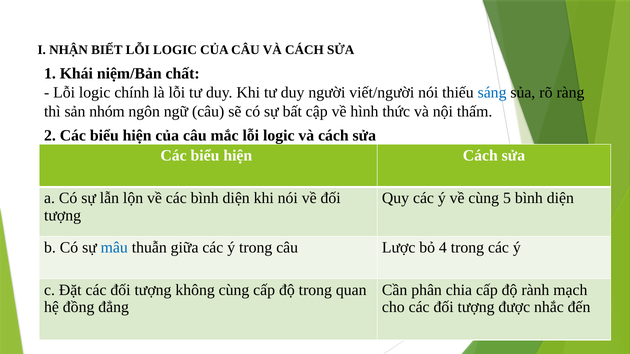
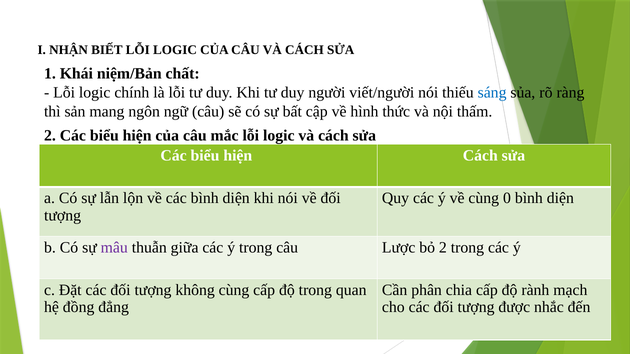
nhóm: nhóm -> mang (107, 112)
5: 5 -> 0 (507, 198)
mâu colour: blue -> purple (114, 248)
bỏ 4: 4 -> 2 (443, 248)
